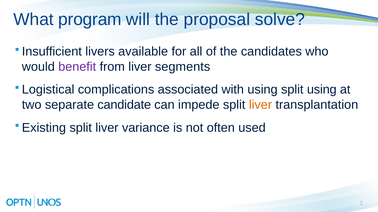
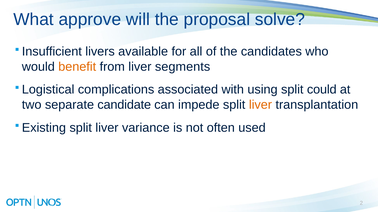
program: program -> approve (90, 19)
benefit colour: purple -> orange (77, 67)
split using: using -> could (322, 90)
